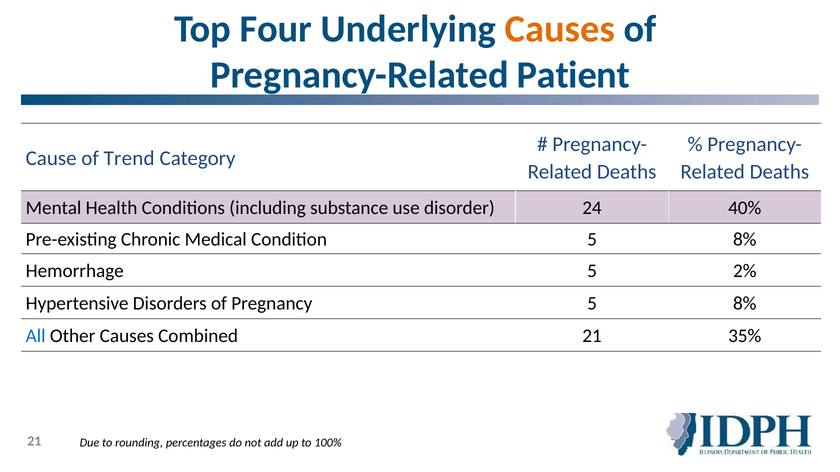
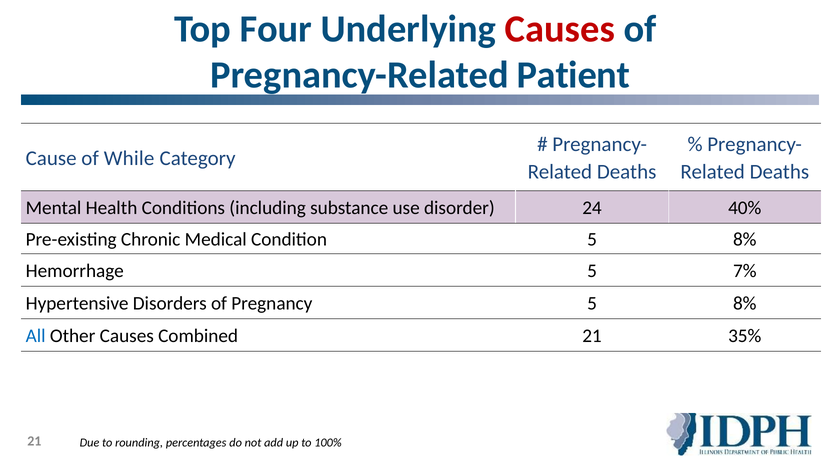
Causes colour: orange -> red (560, 29)
Trend: Trend -> While (129, 158)
2%: 2% -> 7% (745, 271)
